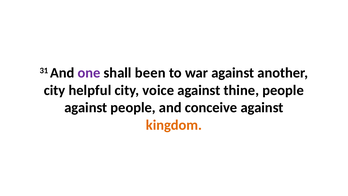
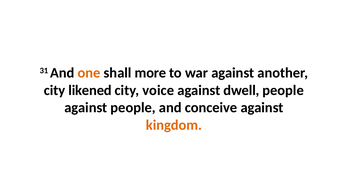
one colour: purple -> orange (89, 73)
been: been -> more (150, 73)
helpful: helpful -> likened (90, 90)
thine: thine -> dwell (241, 90)
